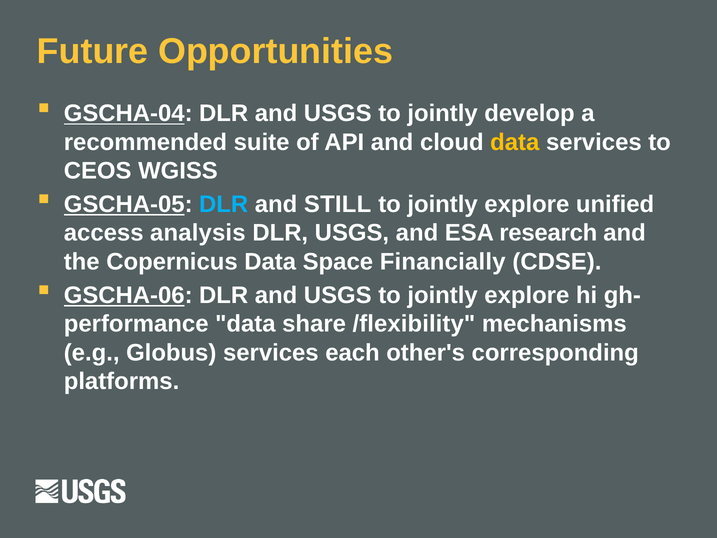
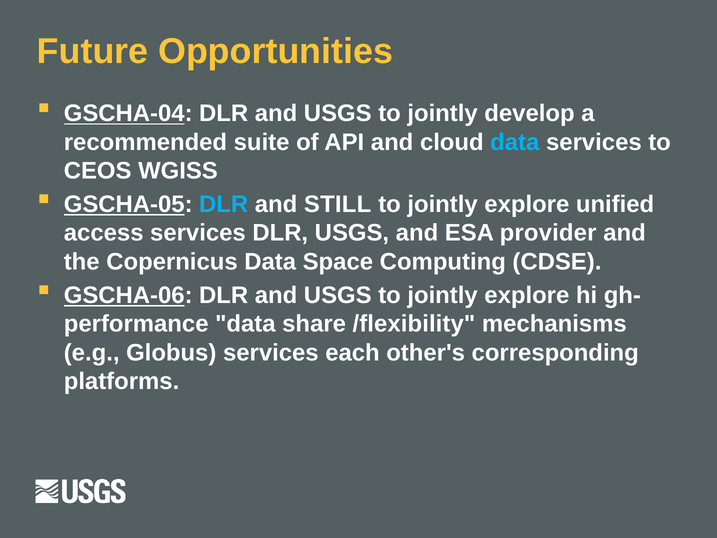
data colour: yellow -> light blue (515, 142)
access analysis: analysis -> services (198, 233)
research: research -> provider (548, 233)
Financially: Financially -> Computing (443, 262)
